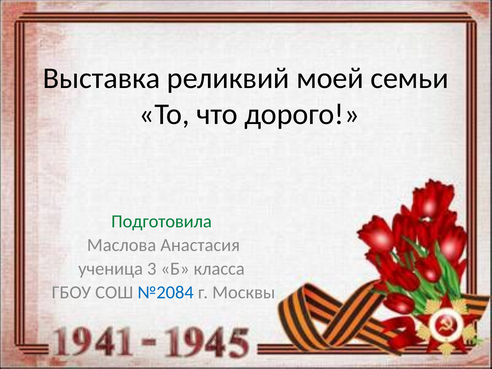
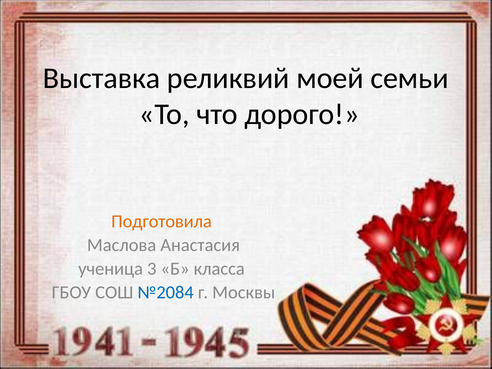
Подготовила colour: green -> orange (161, 221)
